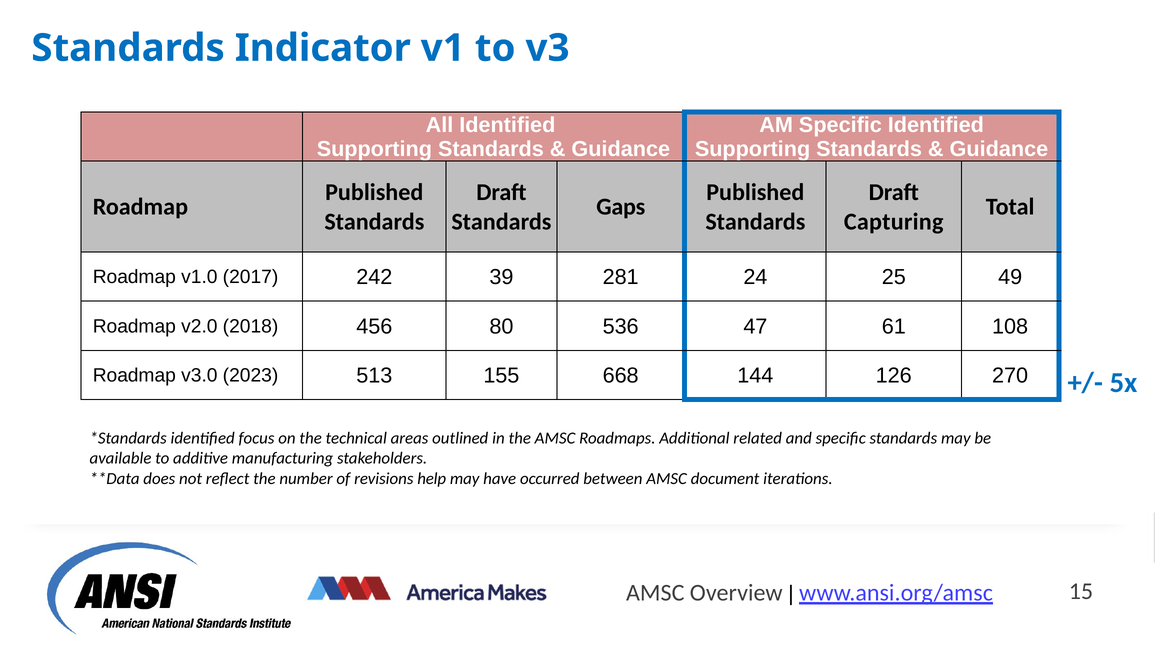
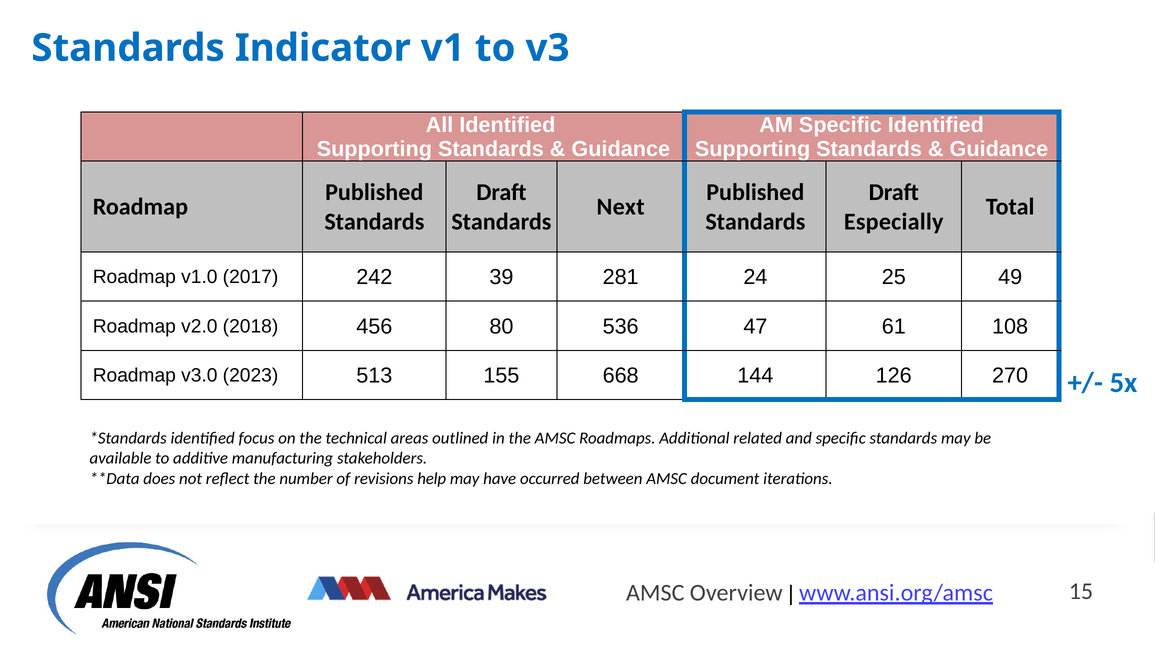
Gaps: Gaps -> Next (621, 207)
Capturing: Capturing -> Especially (894, 222)
